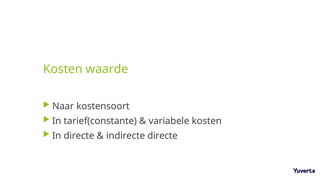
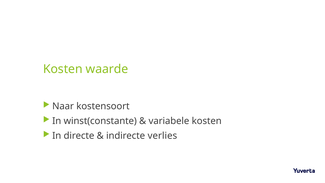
tarief(constante: tarief(constante -> winst(constante (100, 121)
indirecte directe: directe -> verlies (162, 136)
